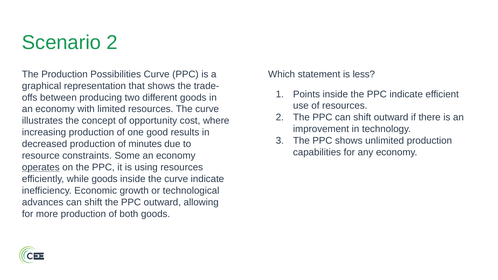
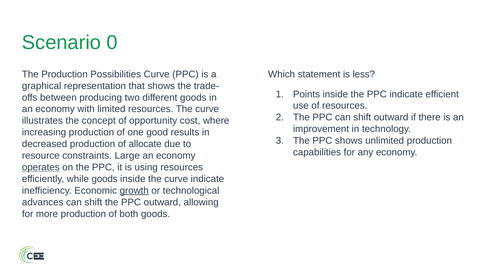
Scenario 2: 2 -> 0 (112, 43)
minutes: minutes -> allocate (145, 144)
Some: Some -> Large (127, 156)
growth underline: none -> present (134, 191)
